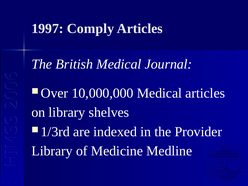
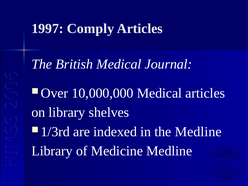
the Provider: Provider -> Medline (198, 132)
